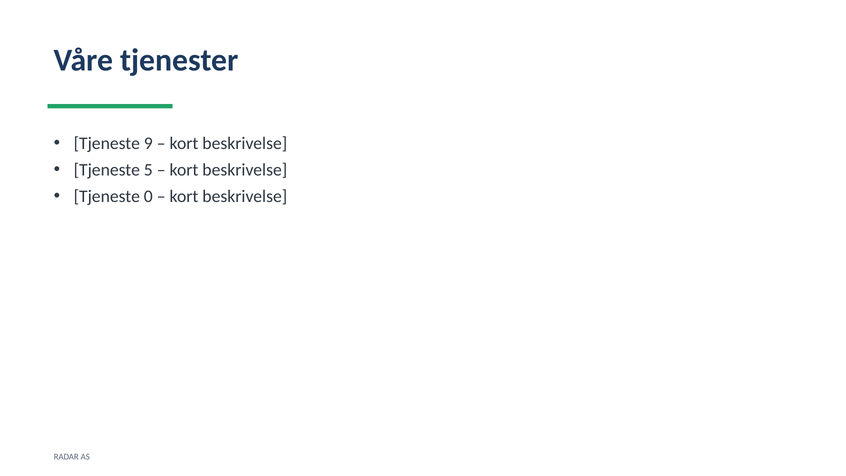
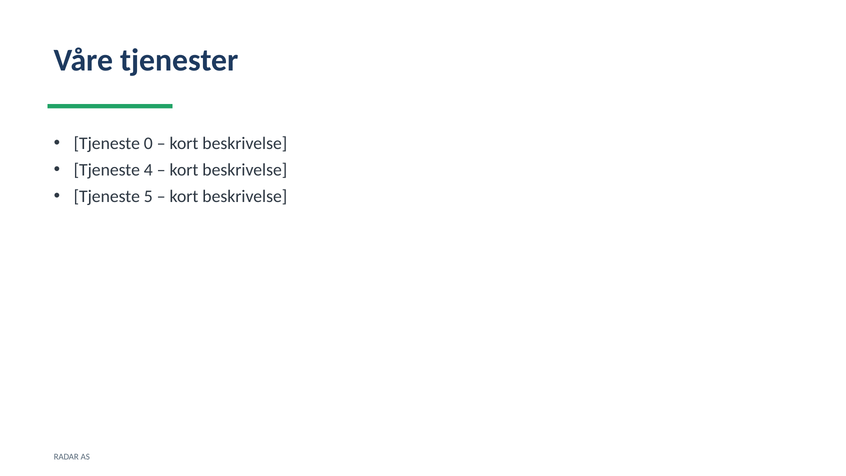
9: 9 -> 0 (148, 143)
5: 5 -> 4 (148, 170)
0: 0 -> 5 (148, 196)
